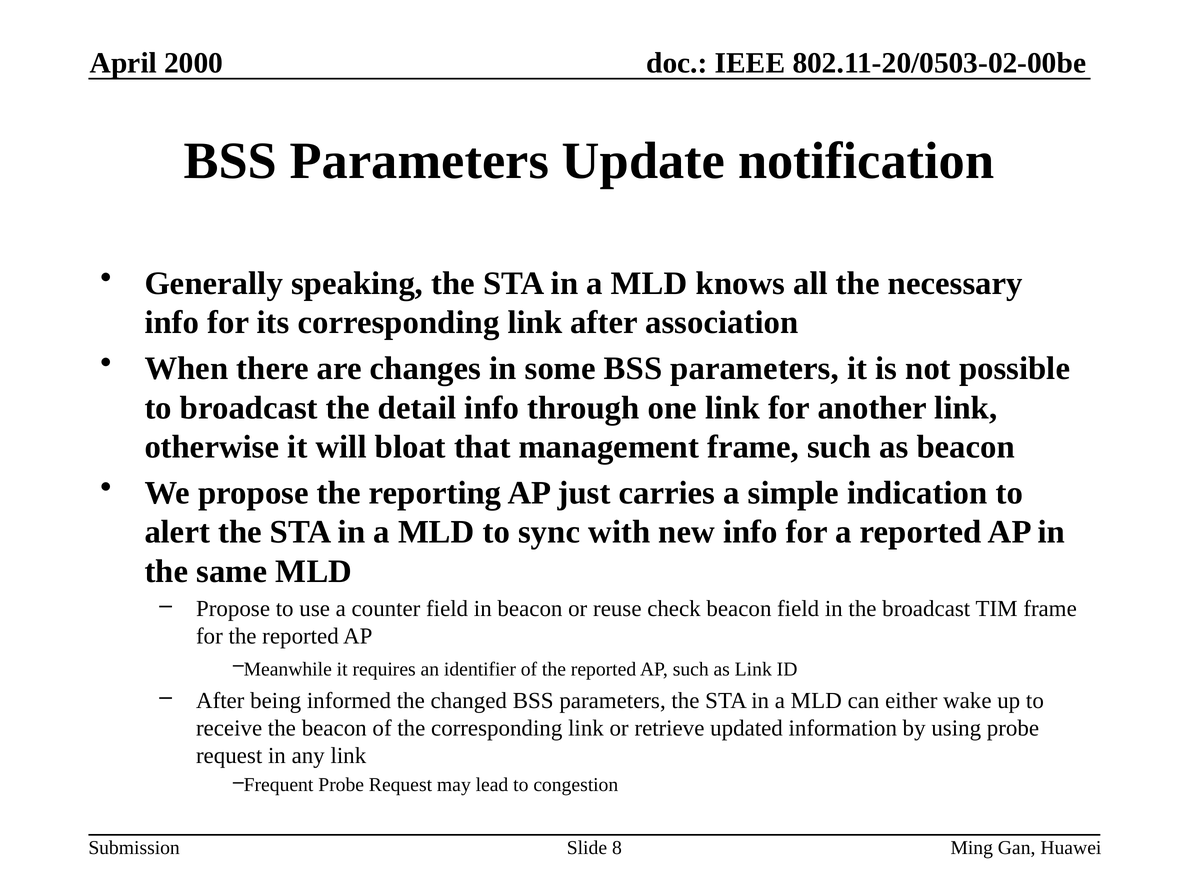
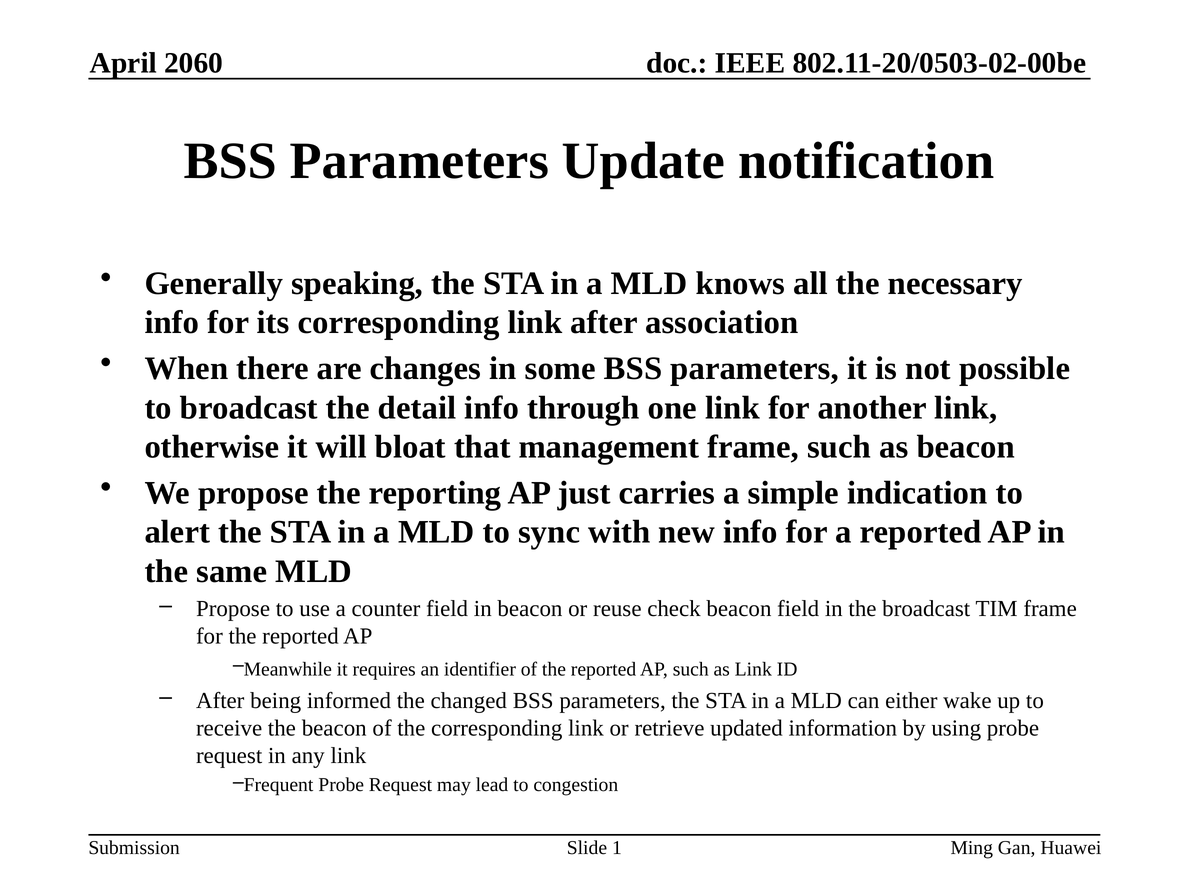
2000: 2000 -> 2060 (194, 63)
8: 8 -> 1 (617, 848)
